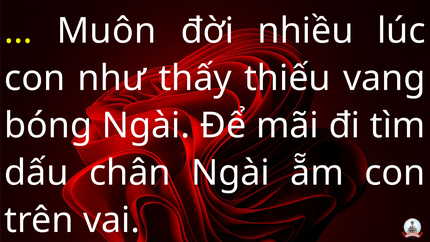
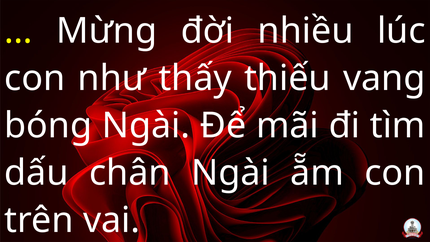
Muôn: Muôn -> Mừng (107, 31)
